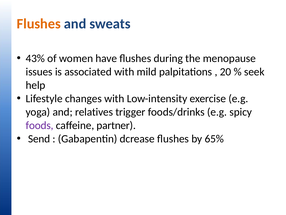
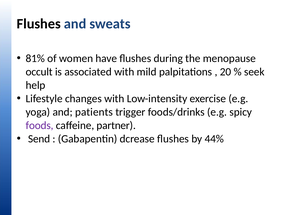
Flushes colour: orange -> black (39, 24)
43%: 43% -> 81% (35, 58)
issues: issues -> occult (39, 72)
relatives: relatives -> patients (94, 112)
65%: 65% -> 44% (214, 138)
